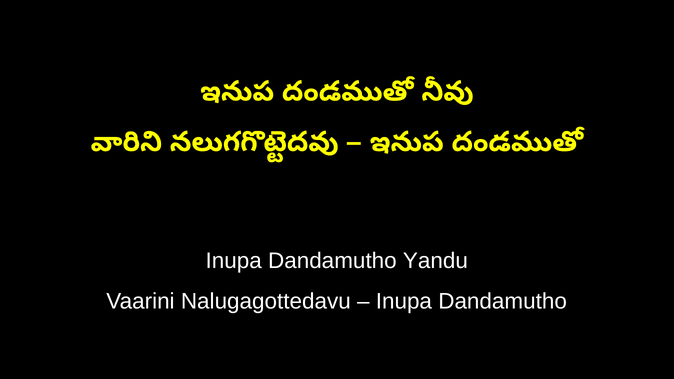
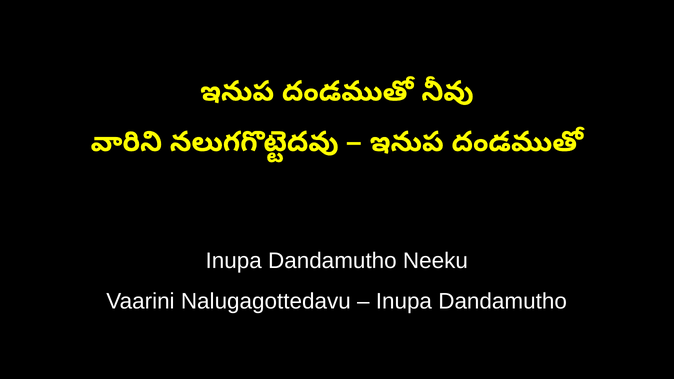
Yandu: Yandu -> Neeku (435, 261)
